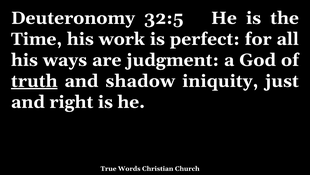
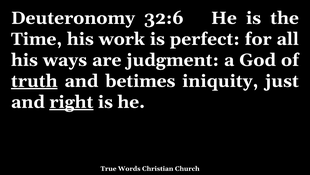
32:5: 32:5 -> 32:6 (164, 18)
shadow: shadow -> betimes (140, 81)
right underline: none -> present (71, 102)
